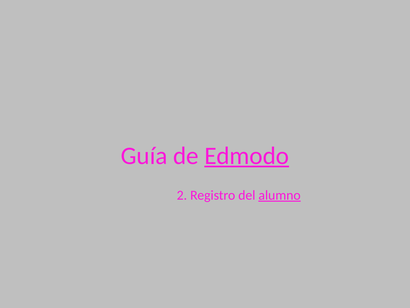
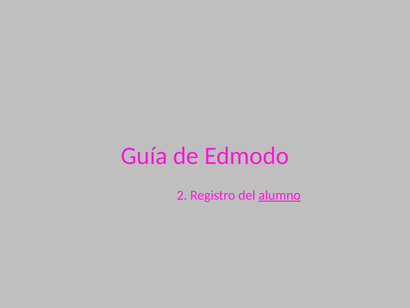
Edmodo underline: present -> none (247, 155)
